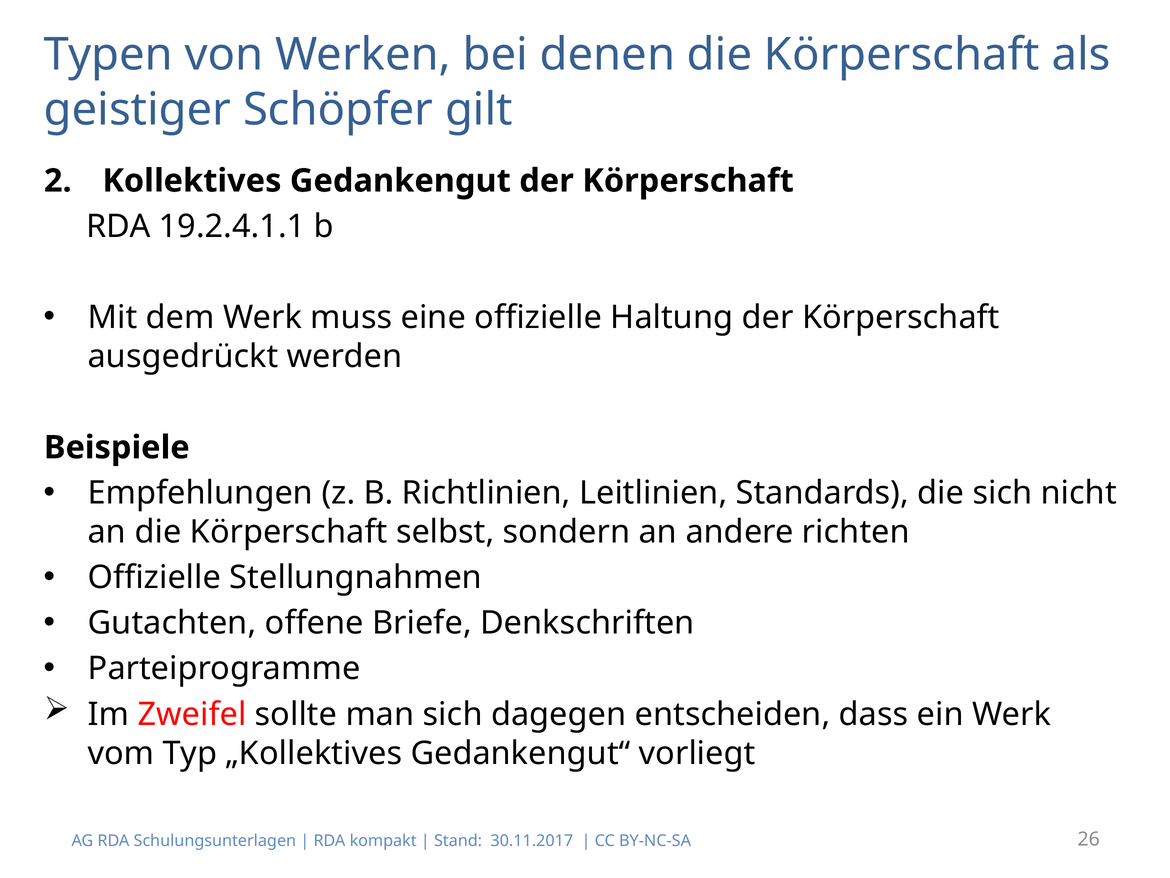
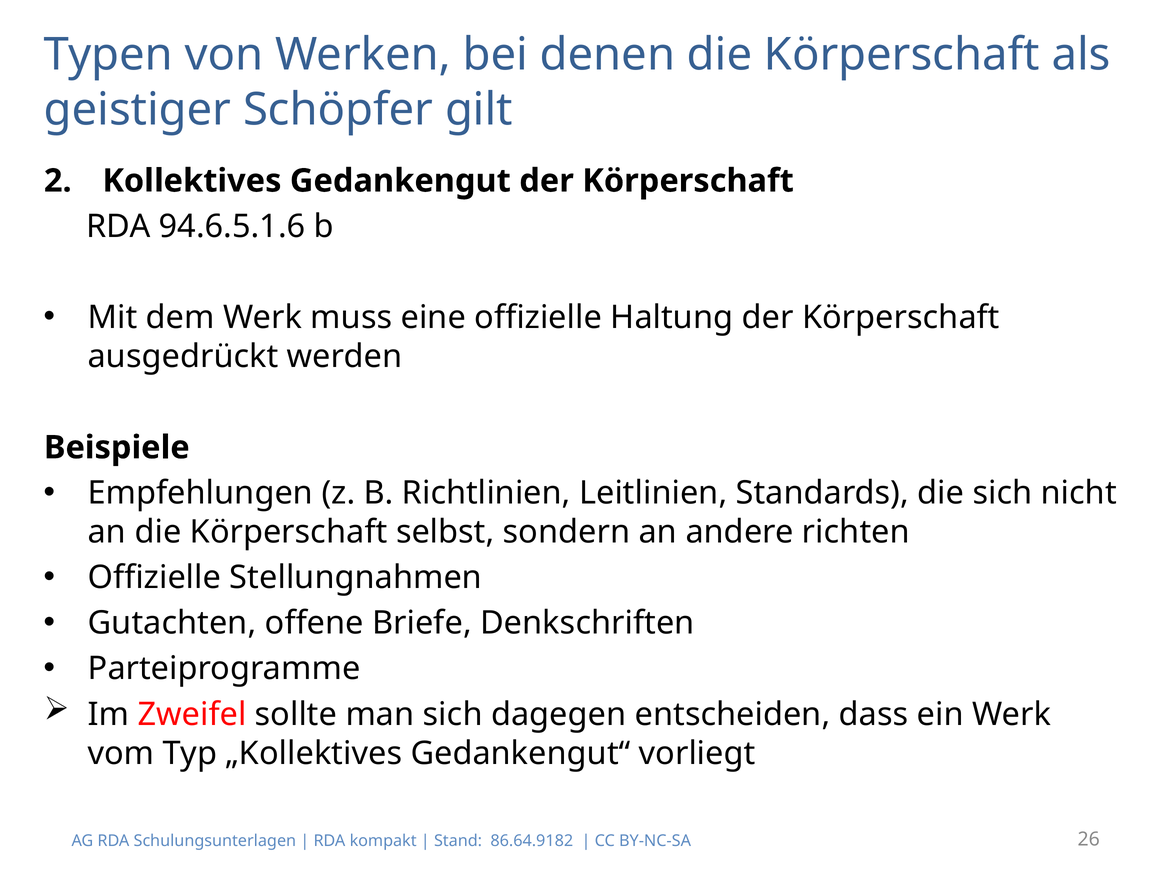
19.2.4.1.1: 19.2.4.1.1 -> 94.6.5.1.6 (232, 226)
30.11.2017: 30.11.2017 -> 86.64.9182 (532, 840)
